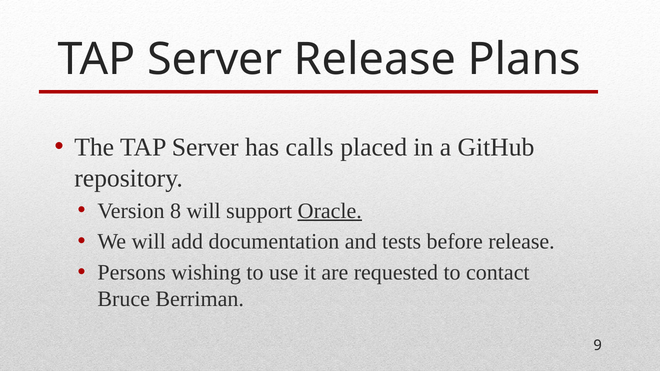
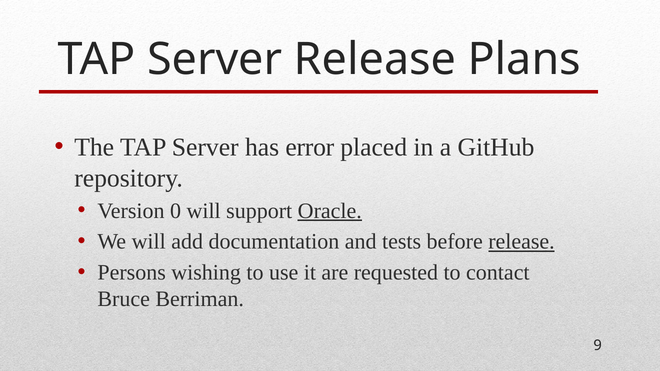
calls: calls -> error (310, 148)
8: 8 -> 0 (176, 211)
release underline: none -> present (522, 242)
